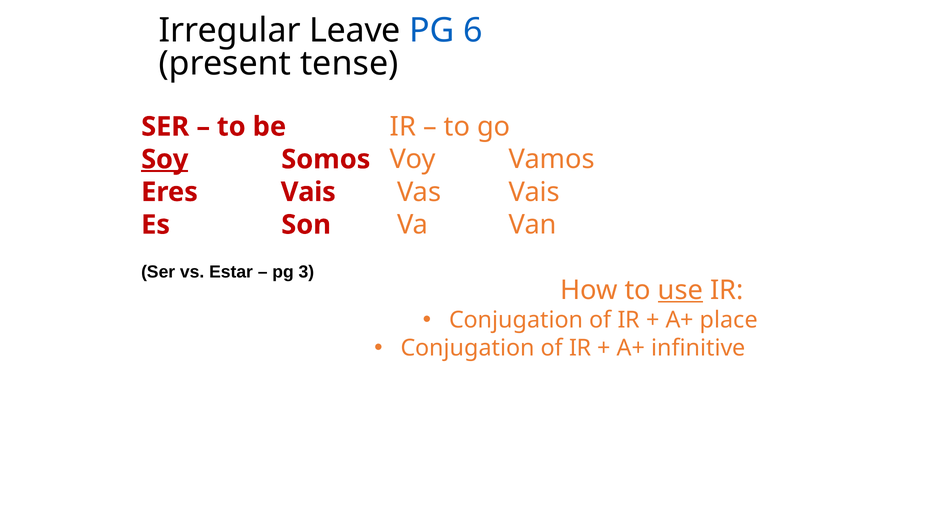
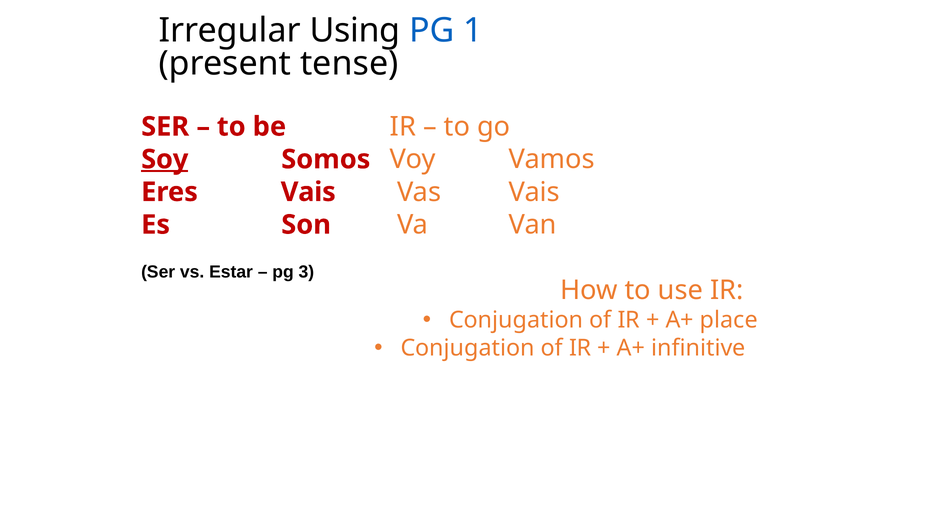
Leave: Leave -> Using (355, 30)
6: 6 -> 1 (473, 30)
use underline: present -> none (681, 290)
